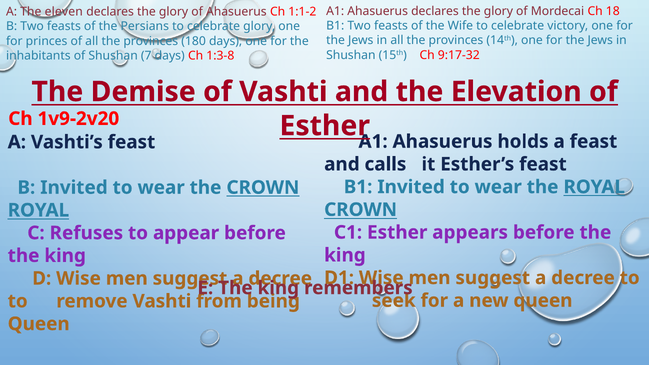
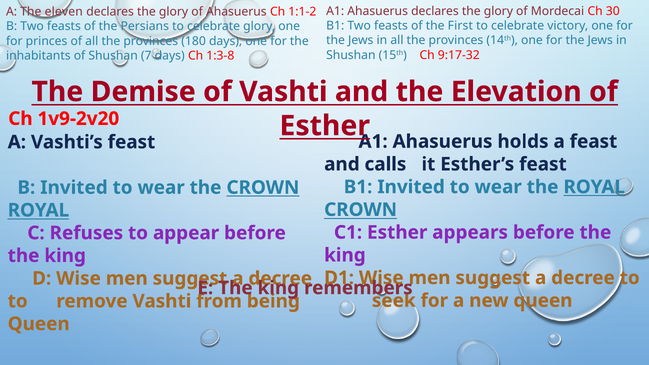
18: 18 -> 30 (613, 11)
Wife: Wife -> First (460, 26)
